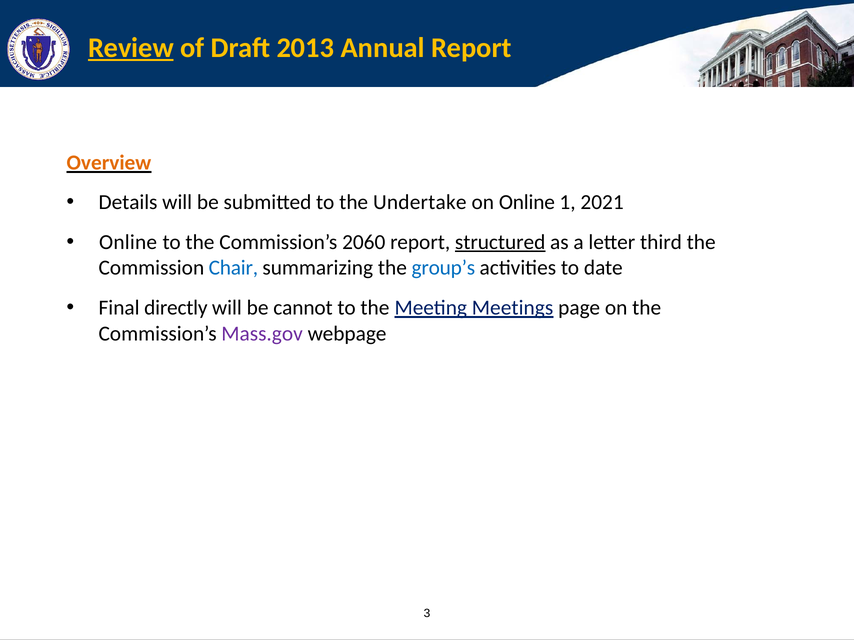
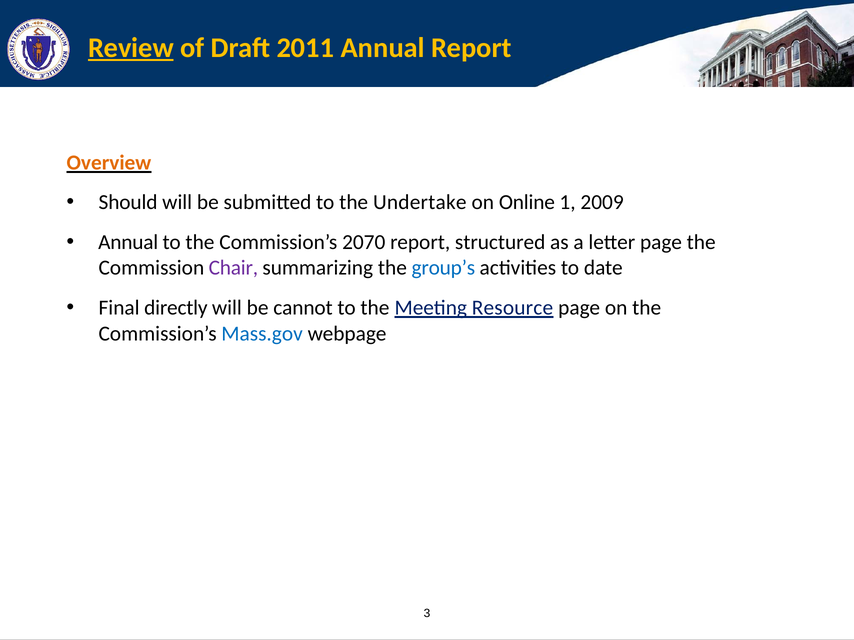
2013: 2013 -> 2011 (305, 48)
Details: Details -> Should (128, 203)
2021: 2021 -> 2009 (602, 203)
Online: Online -> Annual (128, 242)
2060: 2060 -> 2070 (364, 242)
structured underline: present -> none (500, 242)
letter third: third -> page (661, 242)
Chair colour: blue -> purple (233, 268)
Meetings: Meetings -> Resource (512, 308)
Mass.gov colour: purple -> blue (262, 334)
